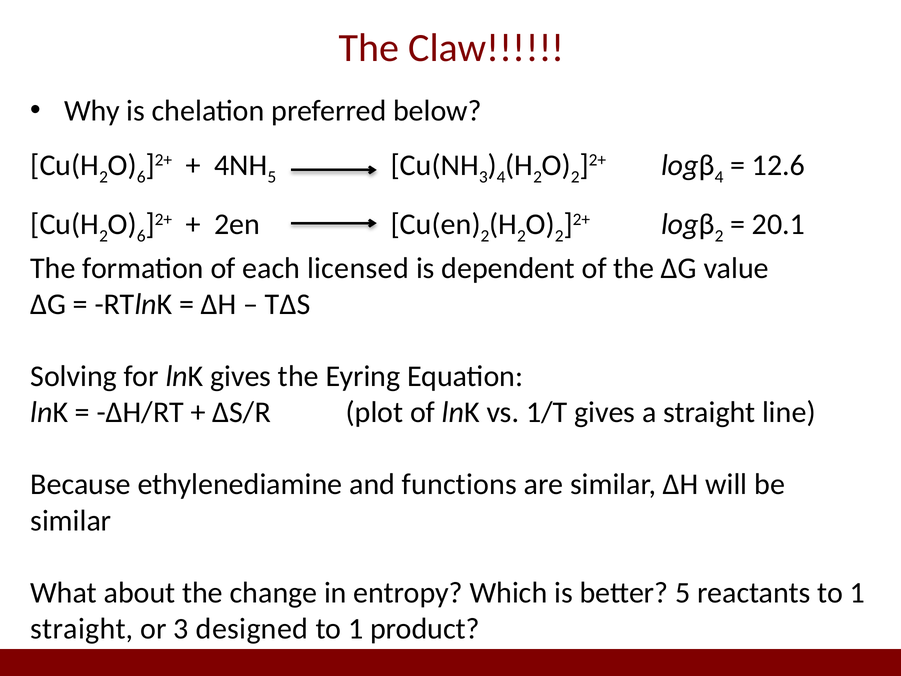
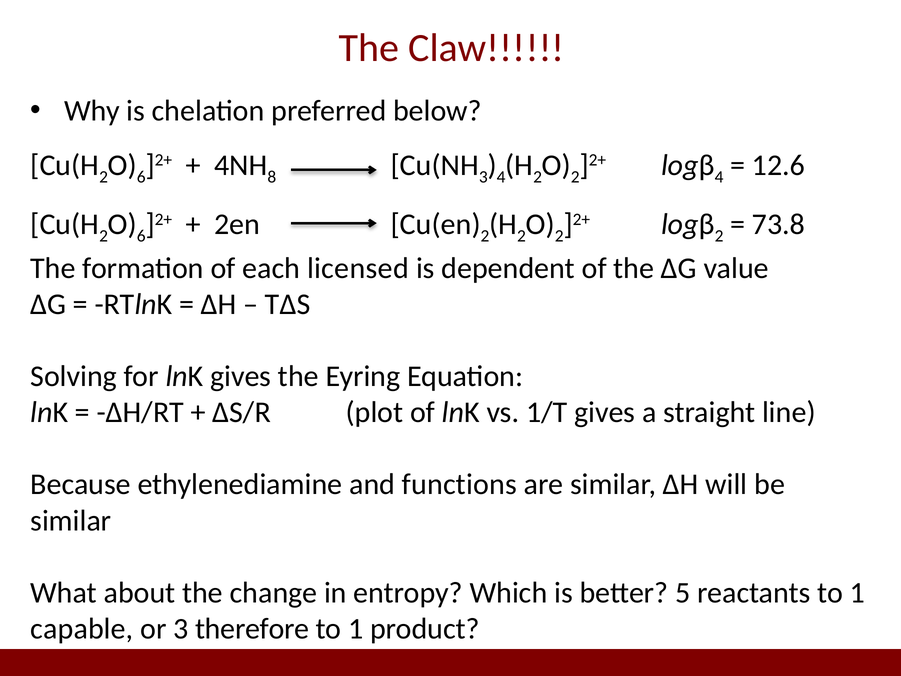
5: 5 -> 8 (272, 177)
20.1: 20.1 -> 73.8 (779, 224)
straight: straight -> capable (82, 629)
designed: designed -> therefore (252, 629)
